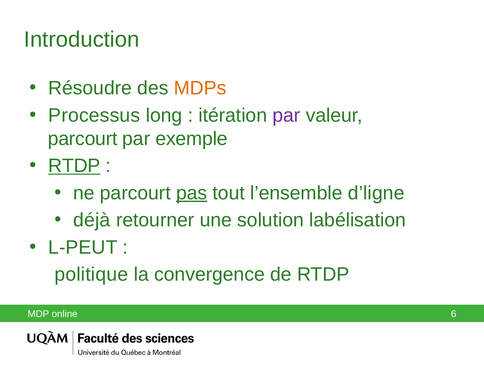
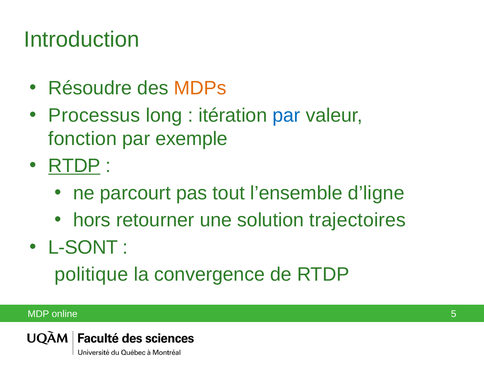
par colour: purple -> blue (286, 115)
parcourt: parcourt -> fonction (82, 138)
pas underline: present -> none (192, 193)
déjà: déjà -> hors (92, 220)
labélisation: labélisation -> trajectoires (357, 220)
L-PEUT: L-PEUT -> L-SONT (83, 247)
6: 6 -> 5 (454, 313)
